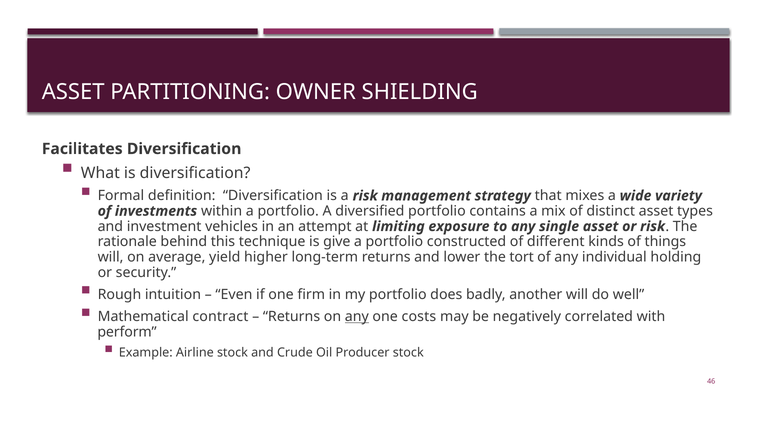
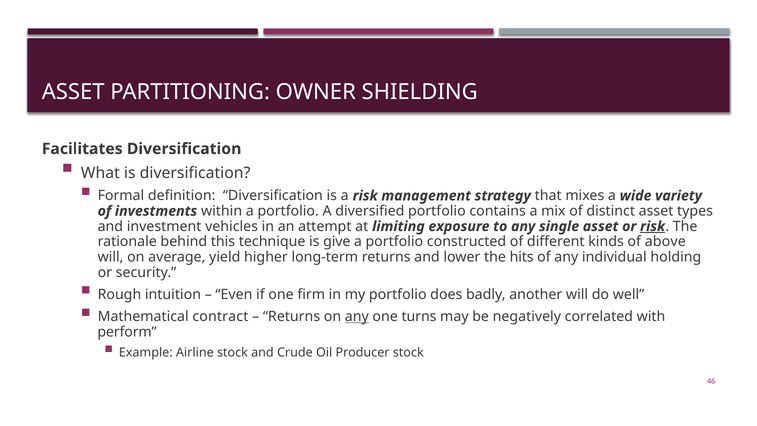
risk underline: none -> present (653, 226)
things: things -> above (665, 242)
tort: tort -> hits (522, 257)
costs: costs -> turns (419, 317)
